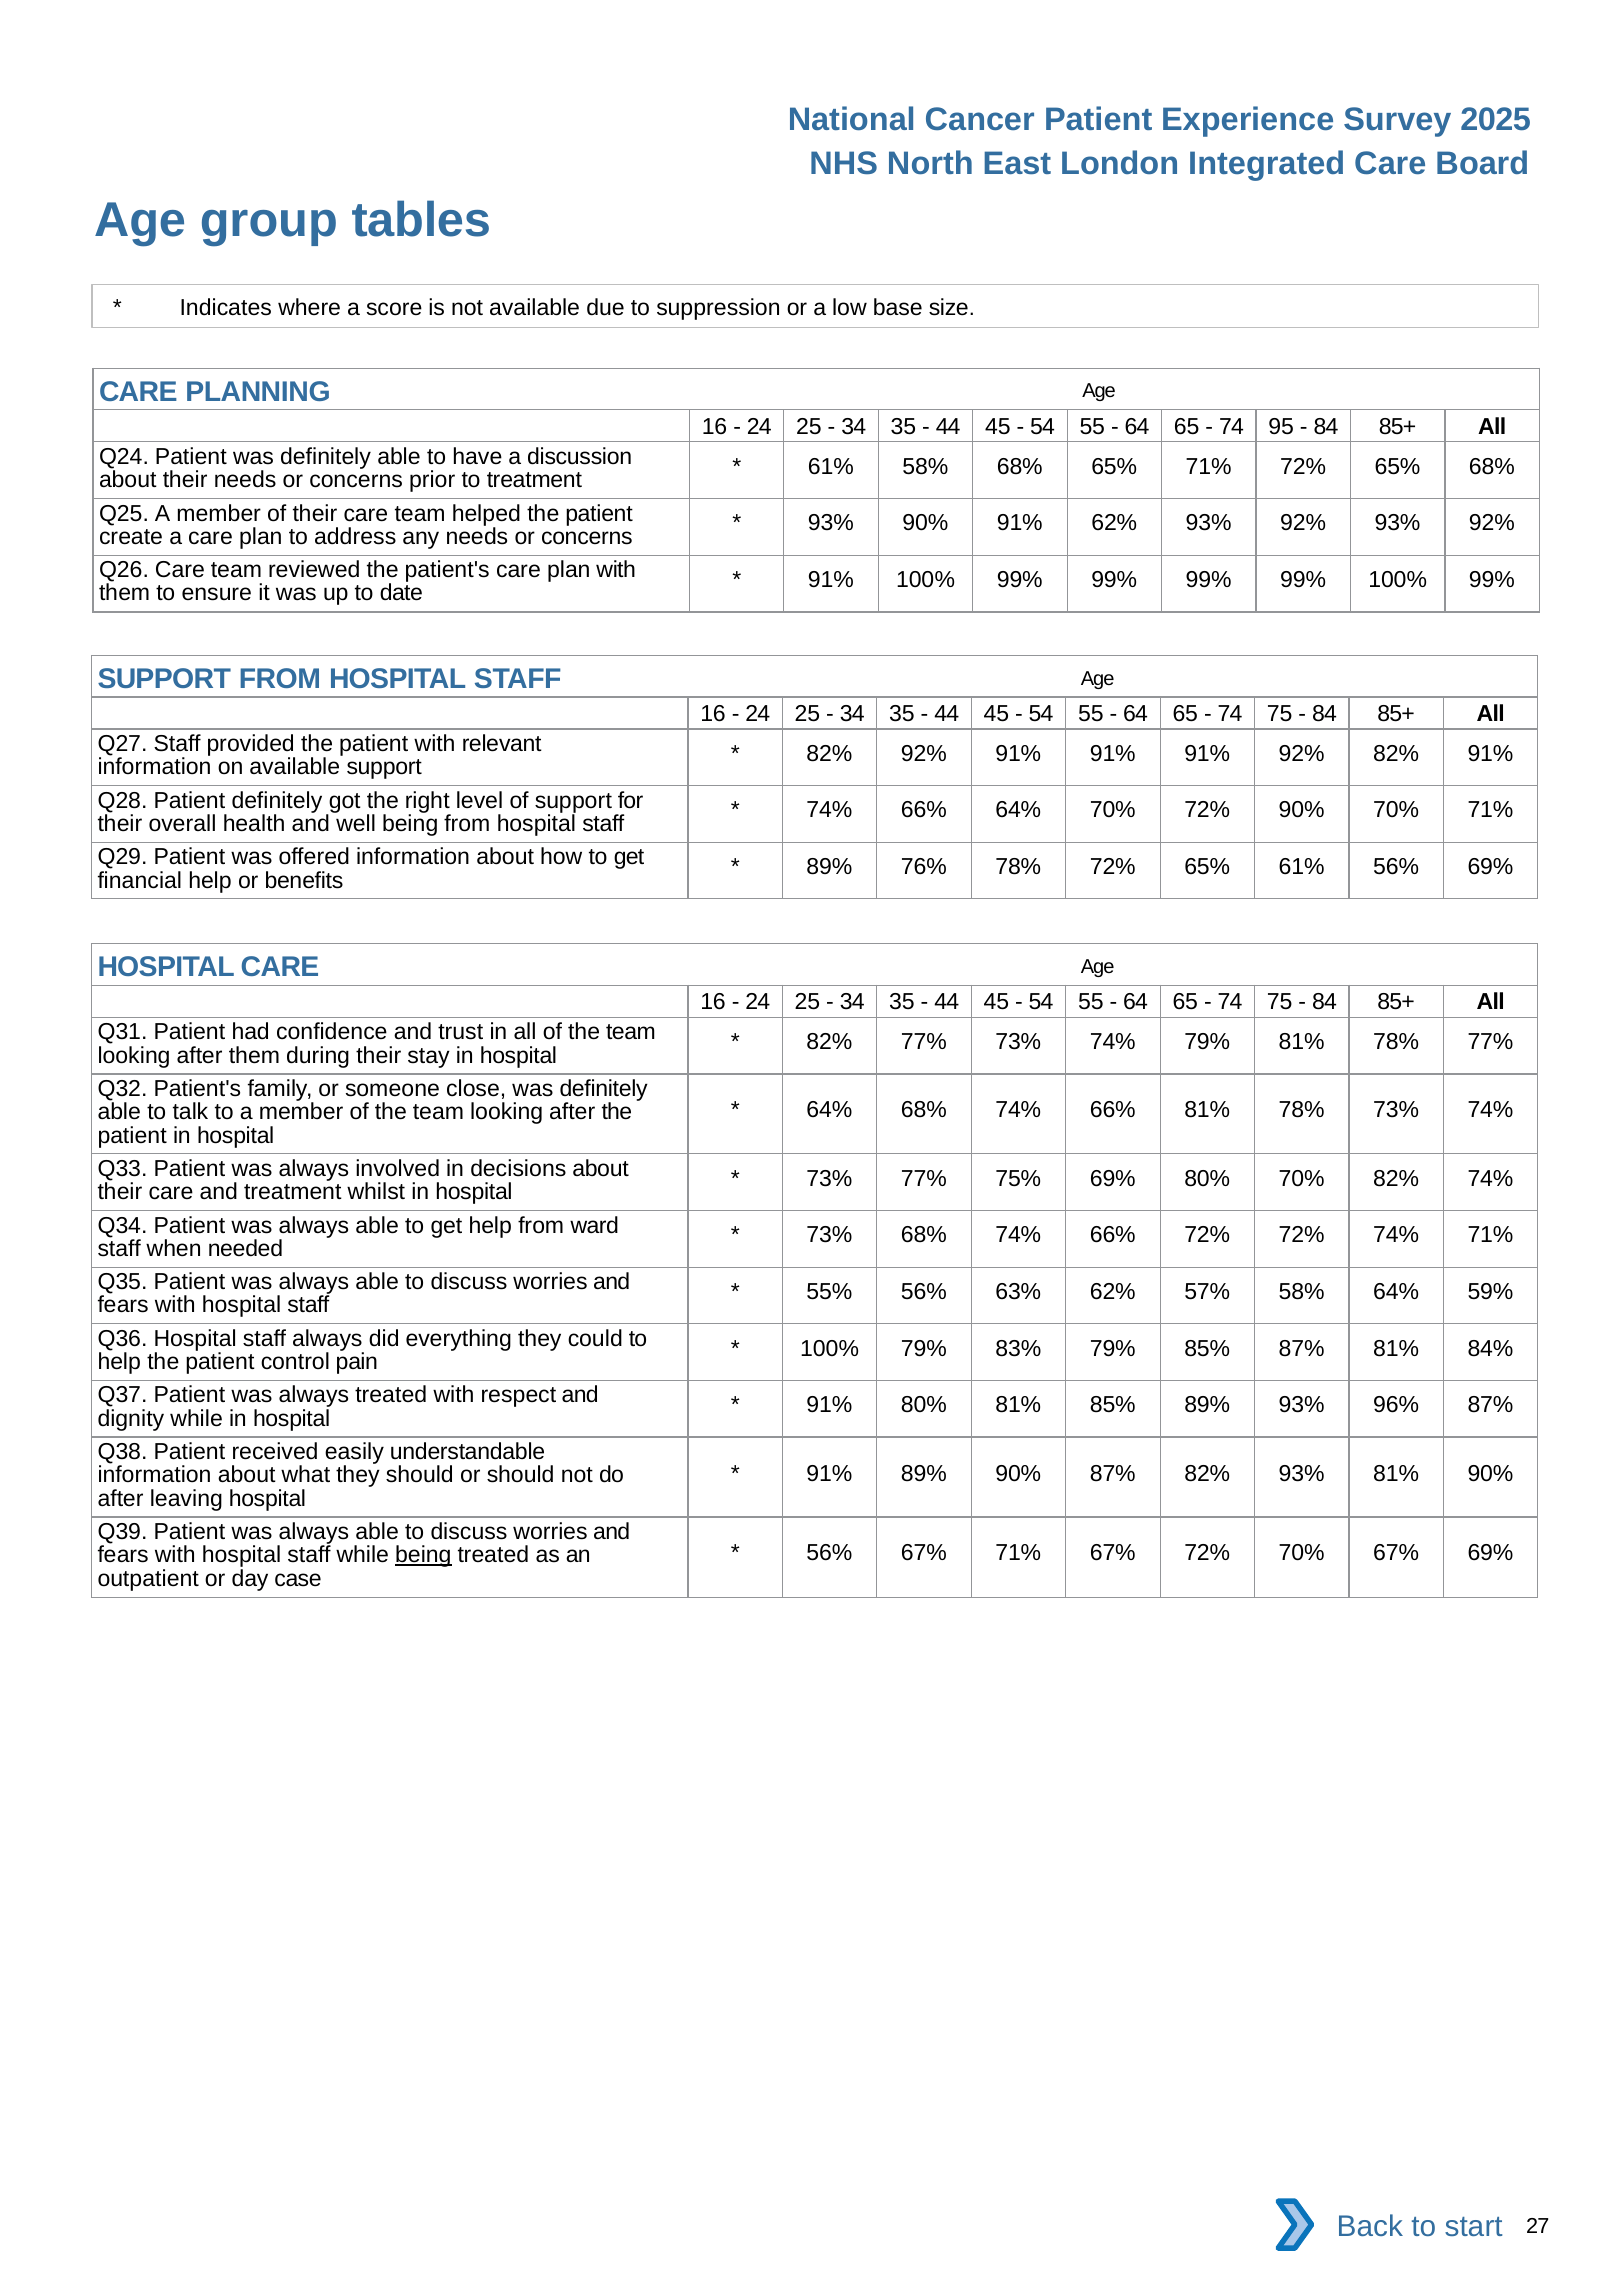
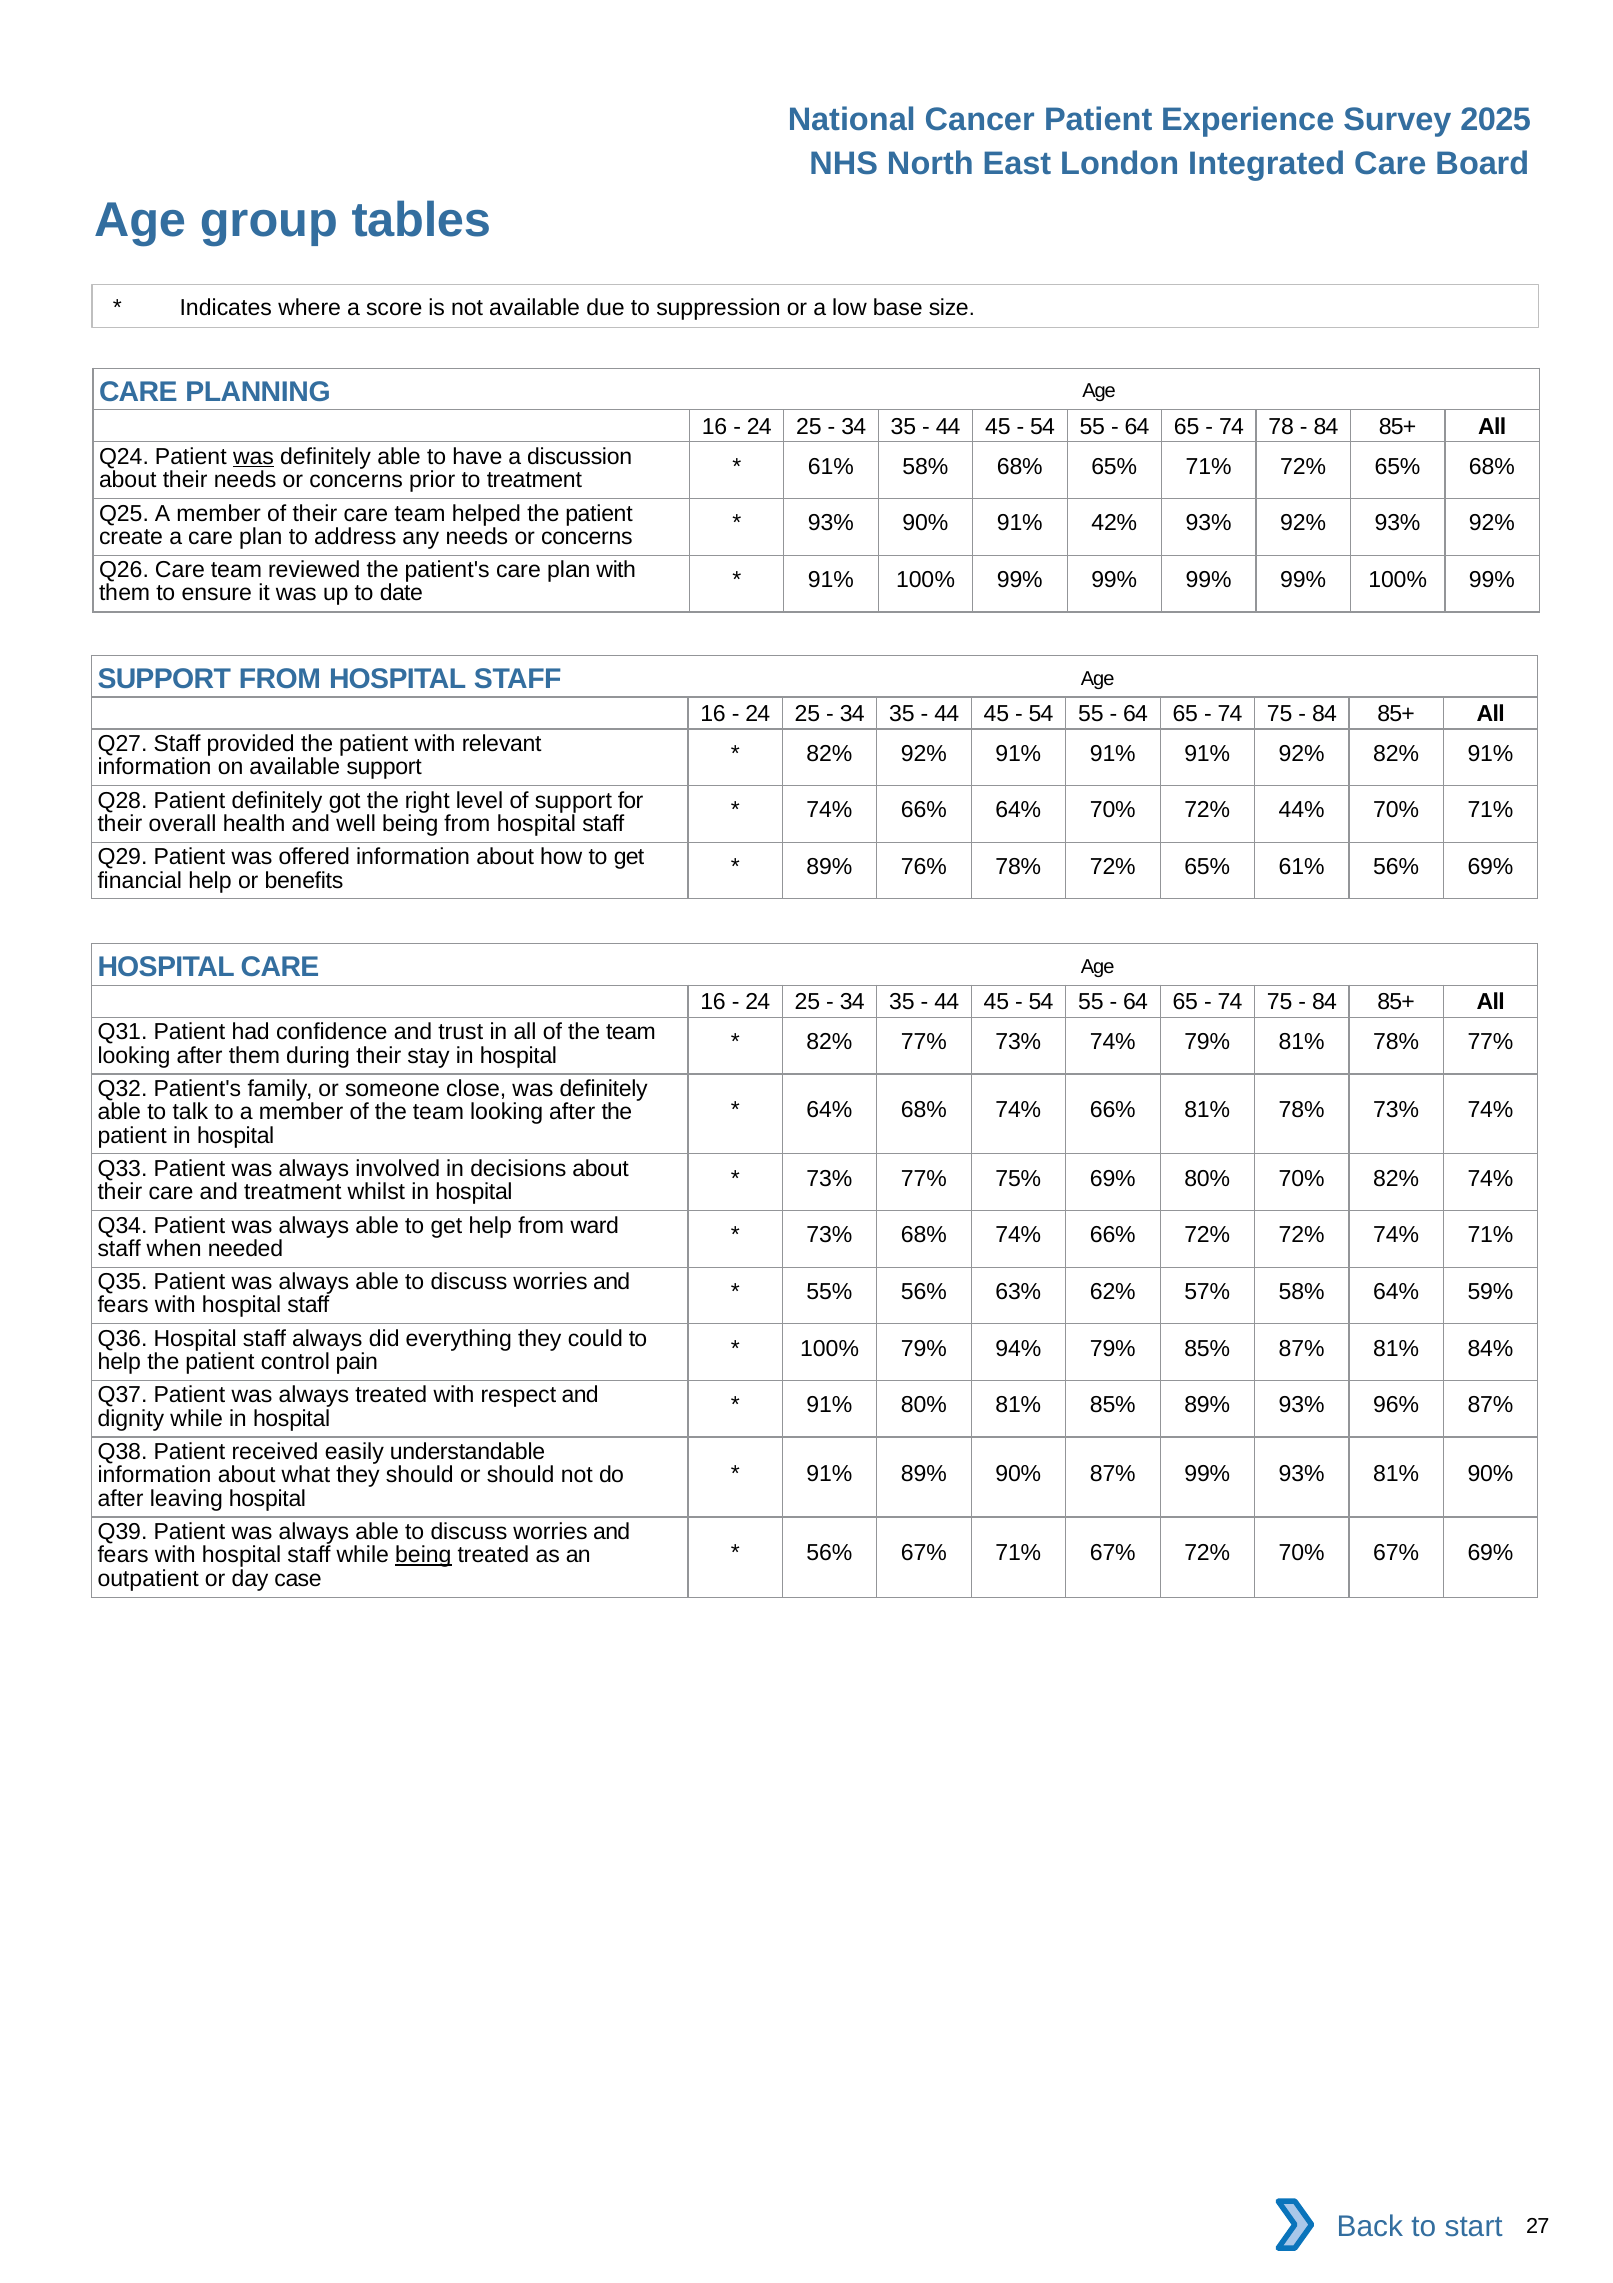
95: 95 -> 78 (1281, 427)
was underline: none -> present (254, 457)
91% 62%: 62% -> 42% (1114, 523)
72% 90%: 90% -> 44% (1302, 810)
83%: 83% -> 94% (1018, 1348)
87% 82%: 82% -> 99% (1207, 1473)
